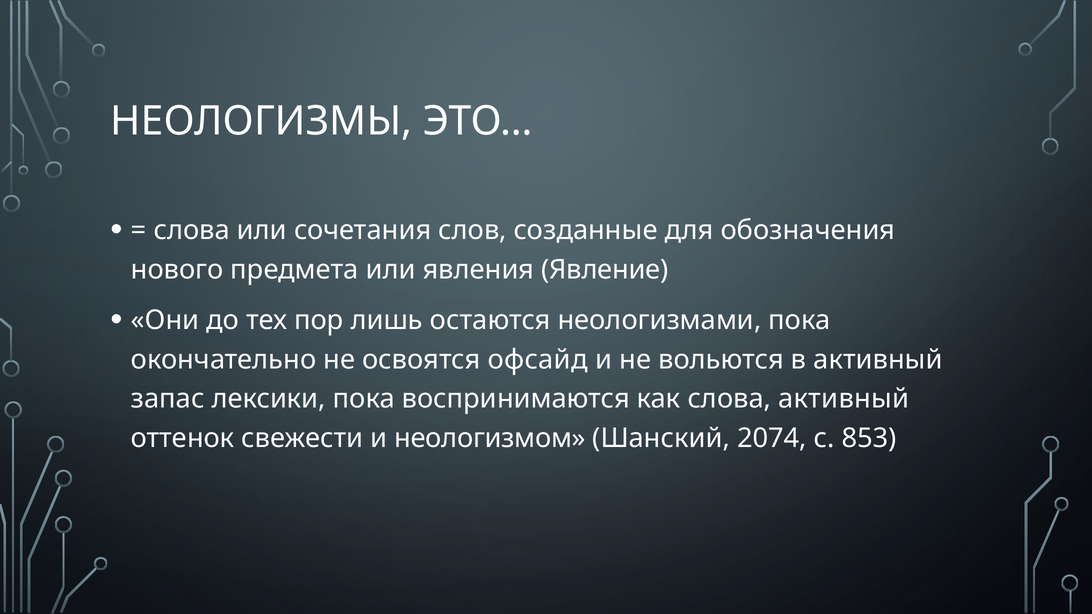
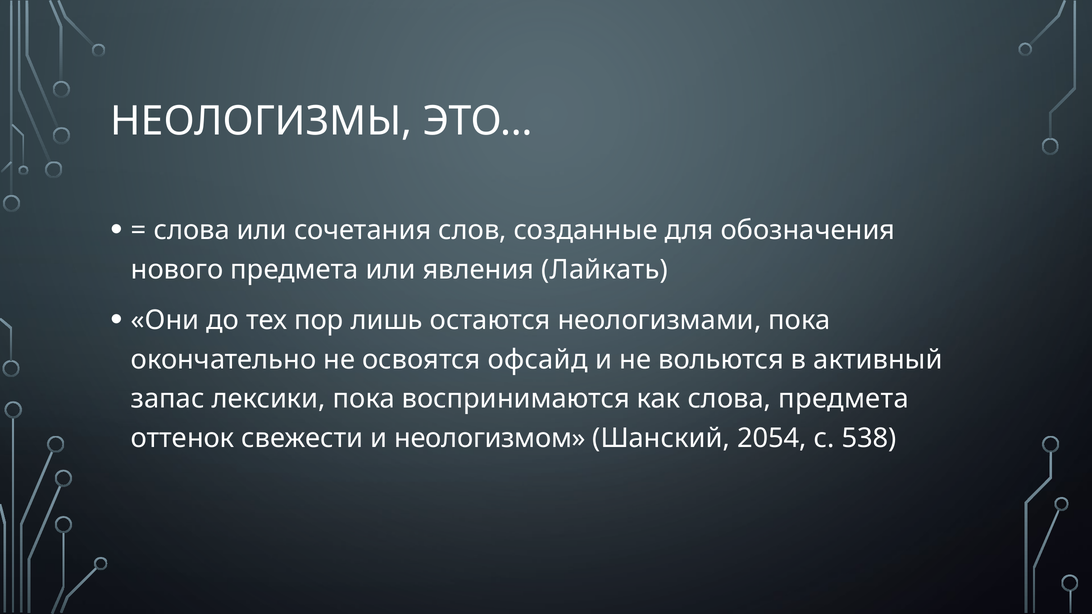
Явление: Явление -> Лайкать (605, 270)
слова активный: активный -> предмета (844, 399)
2074: 2074 -> 2054 (772, 438)
853: 853 -> 538 (869, 438)
